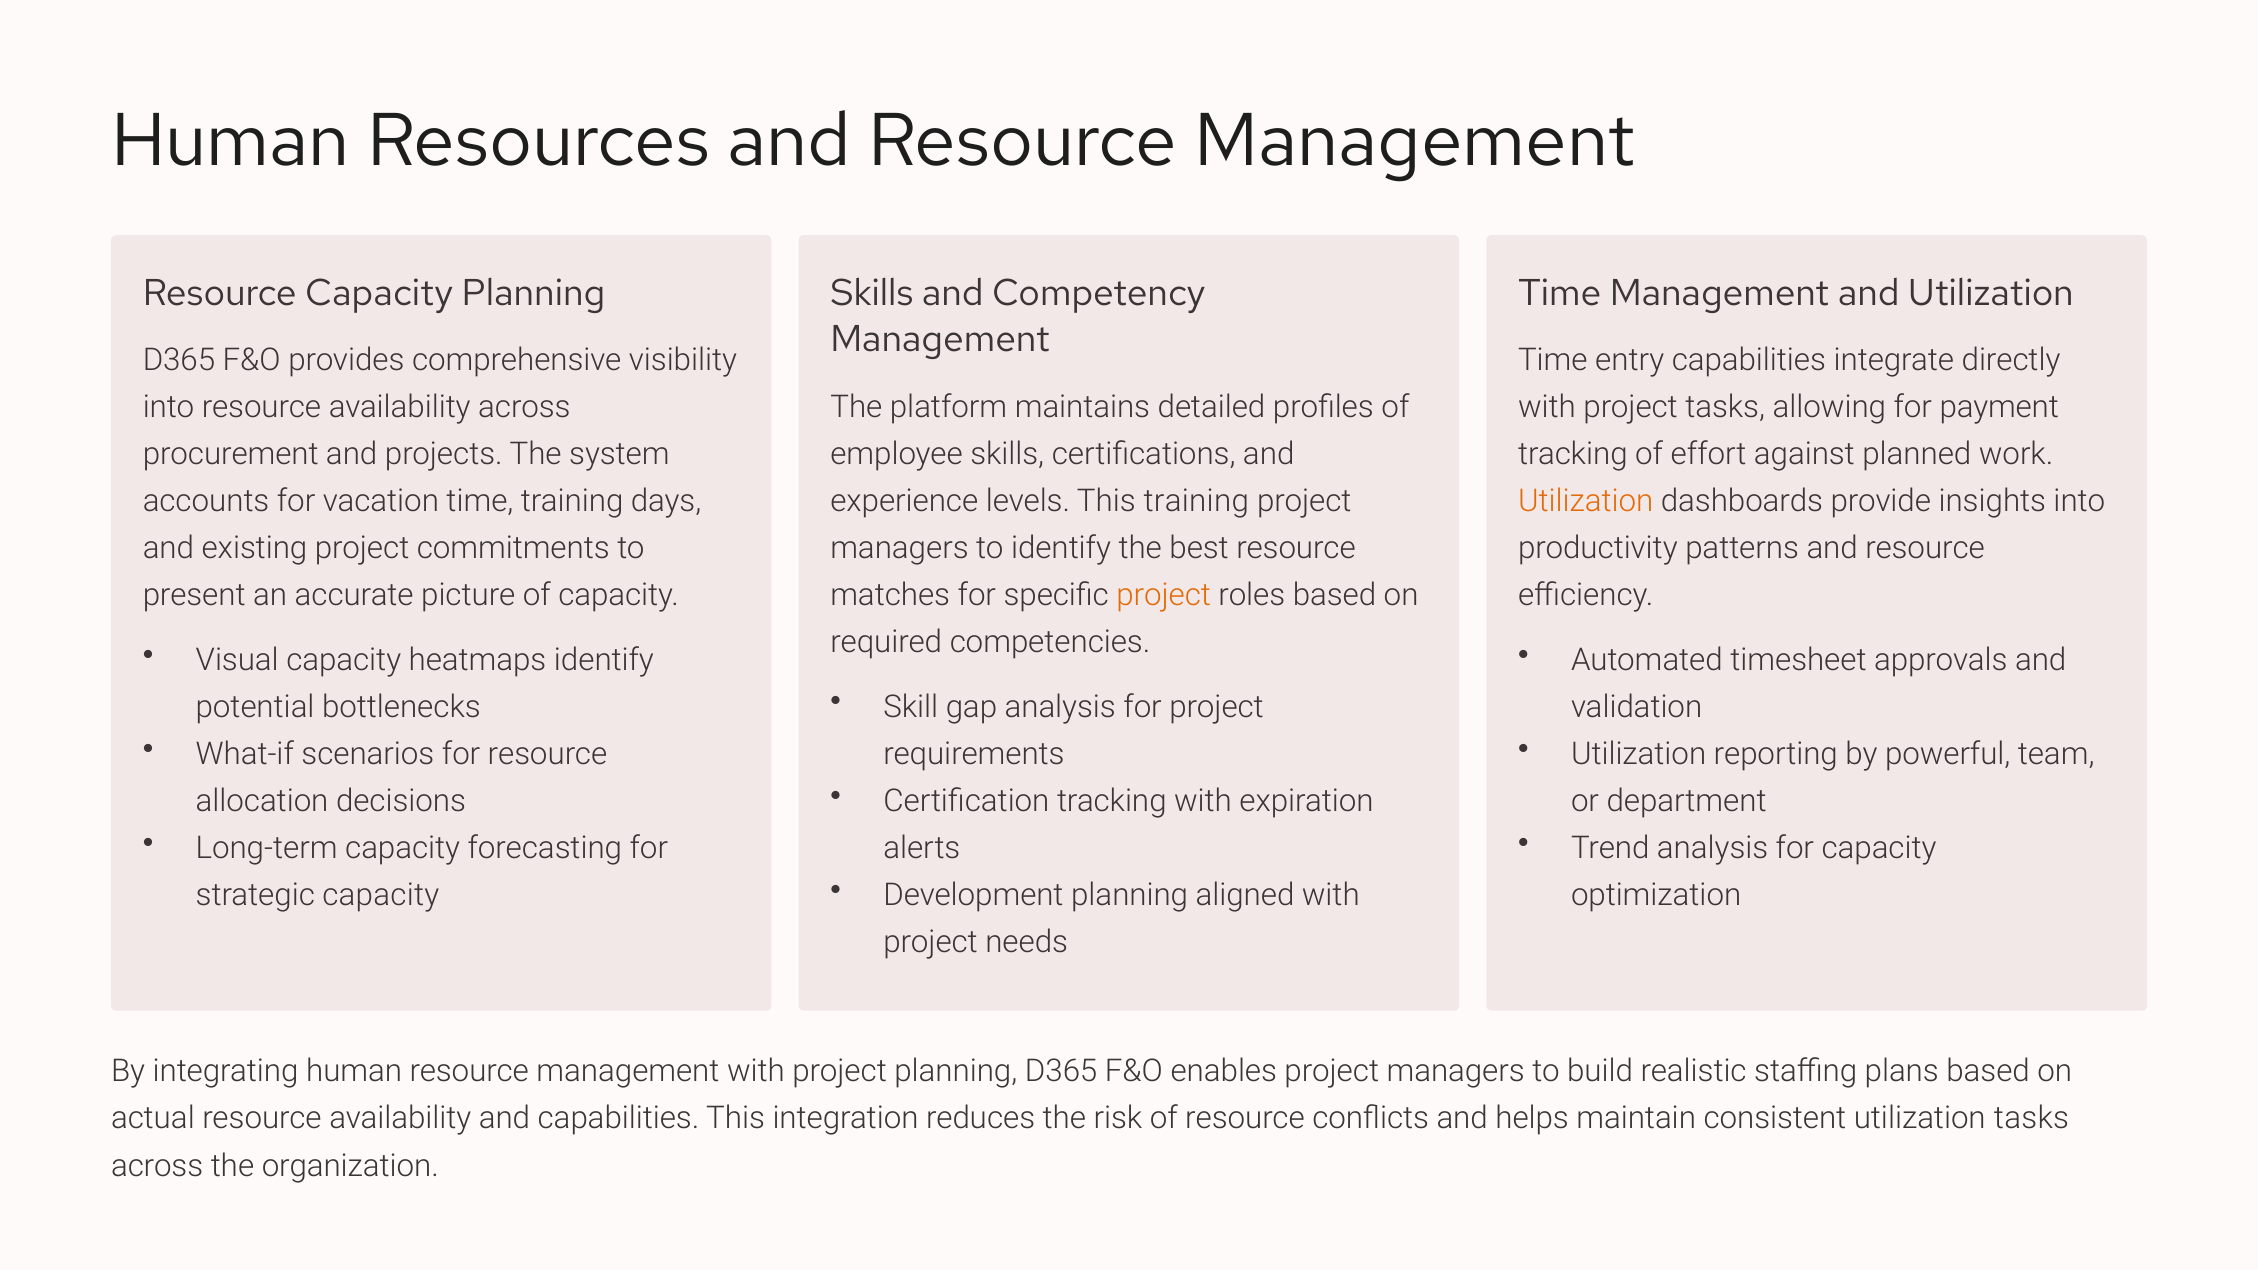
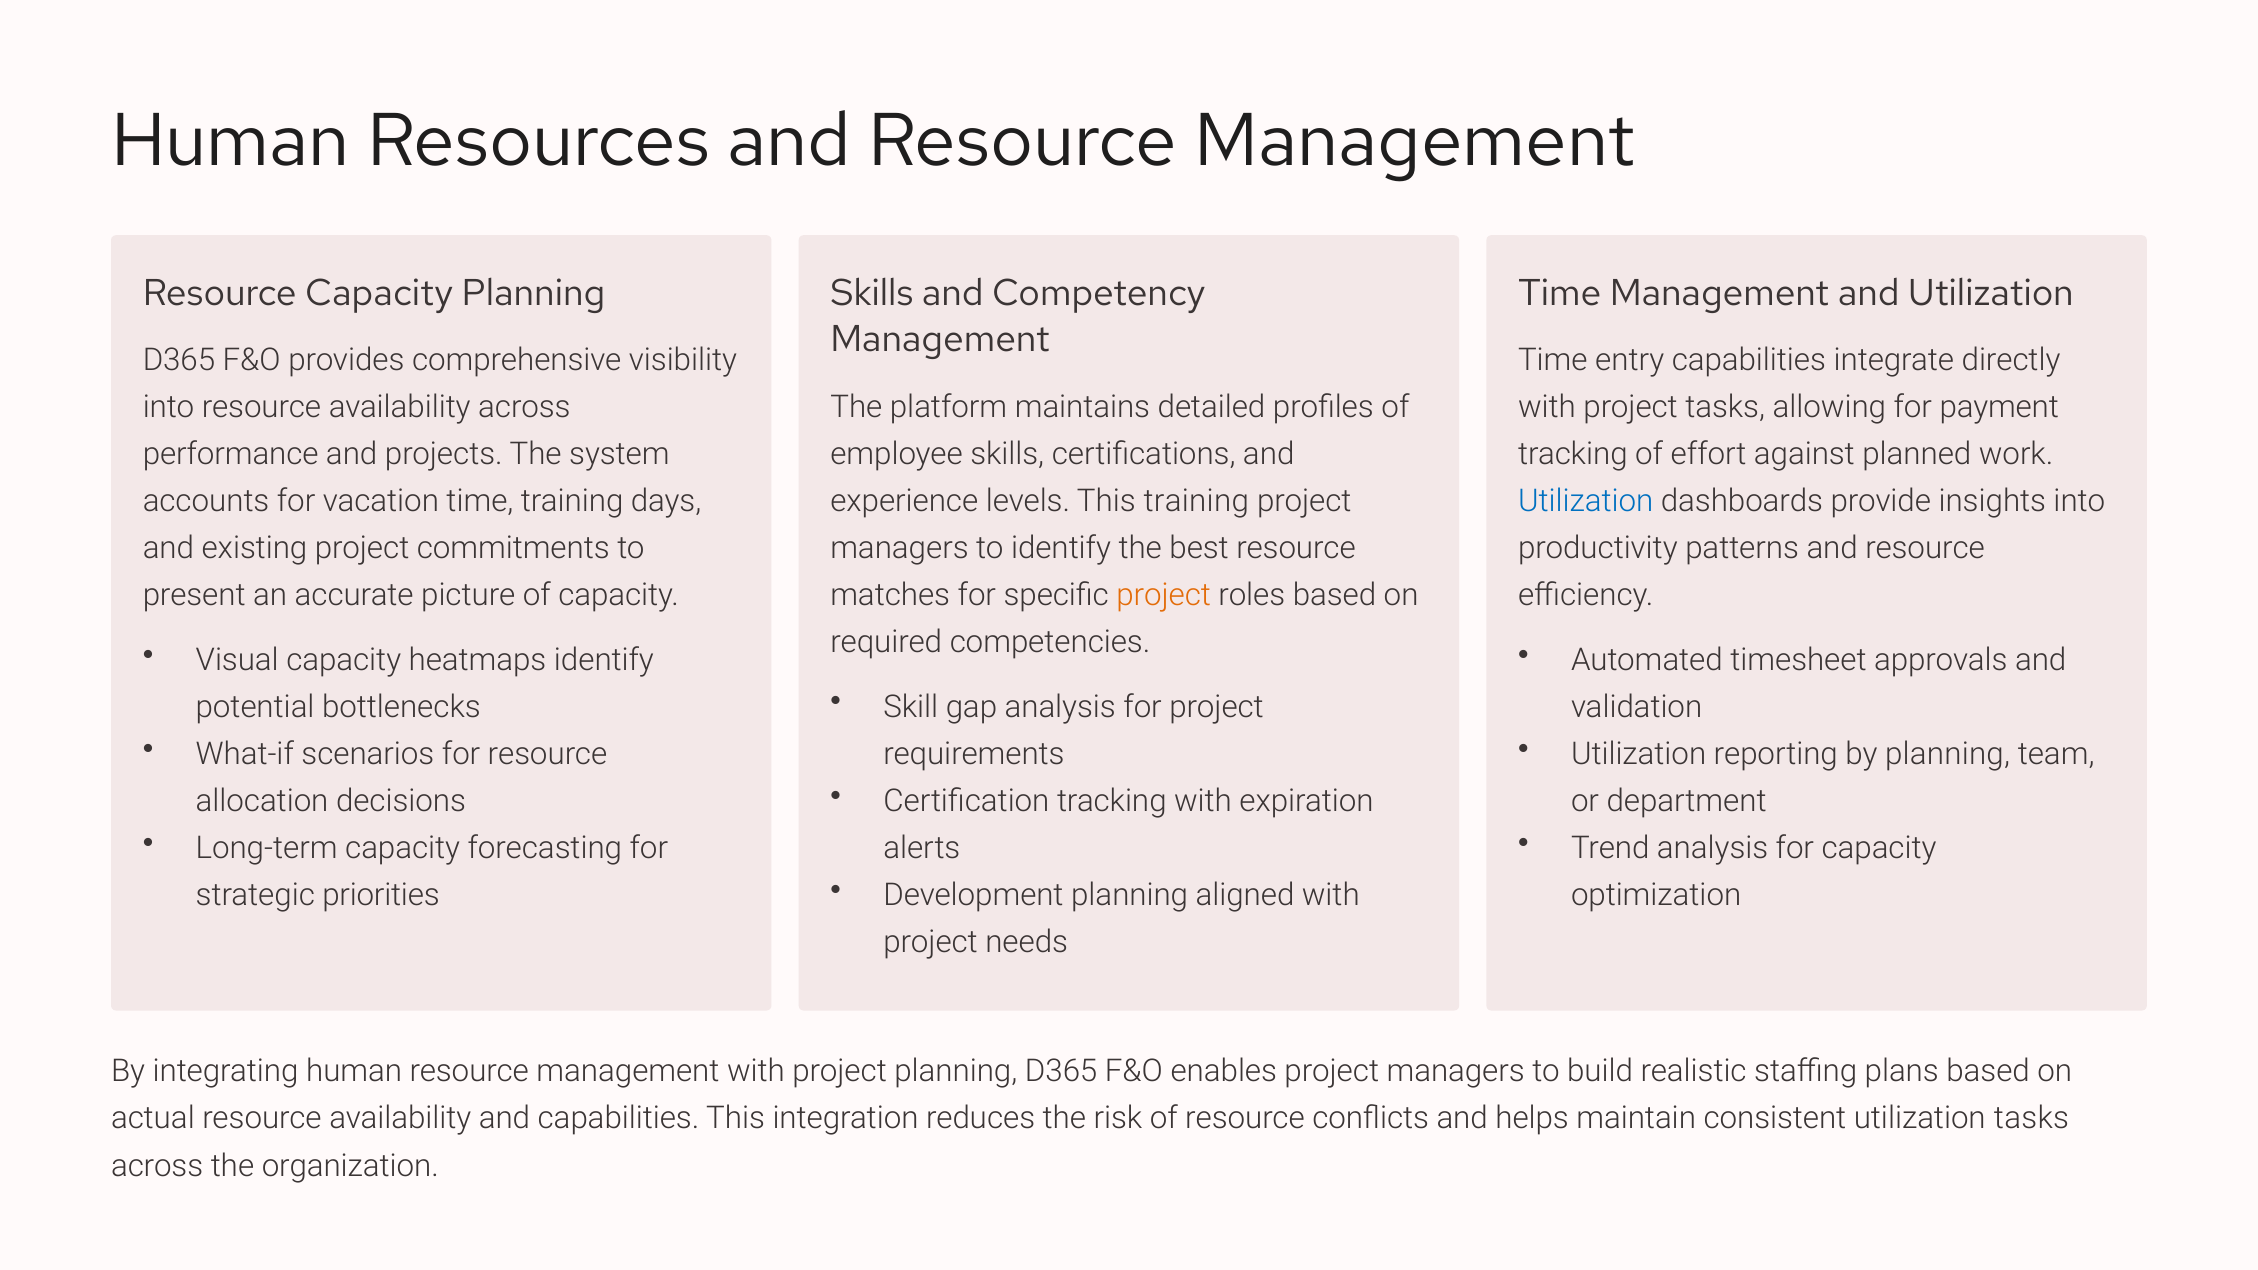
procurement: procurement -> performance (231, 455)
Utilization colour: orange -> blue (1586, 502)
by powerful: powerful -> planning (1948, 754)
strategic capacity: capacity -> priorities (381, 895)
